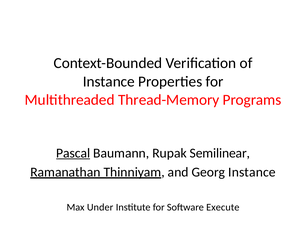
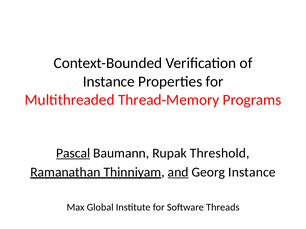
Semilinear: Semilinear -> Threshold (220, 153)
and underline: none -> present (178, 172)
Under: Under -> Global (100, 208)
Execute: Execute -> Threads (223, 208)
